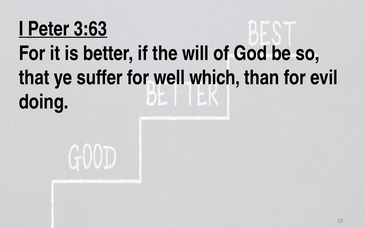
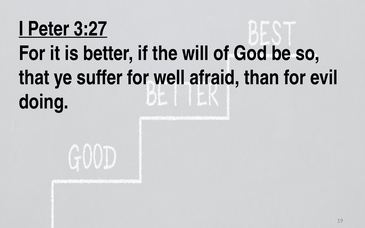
3:63: 3:63 -> 3:27 (91, 29)
which: which -> afraid (215, 78)
